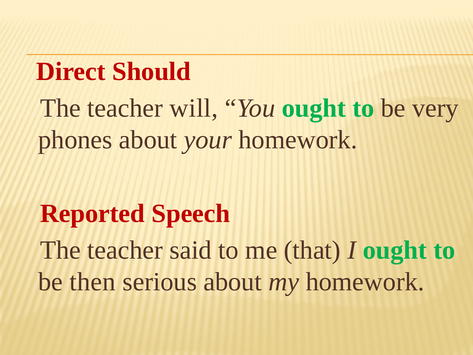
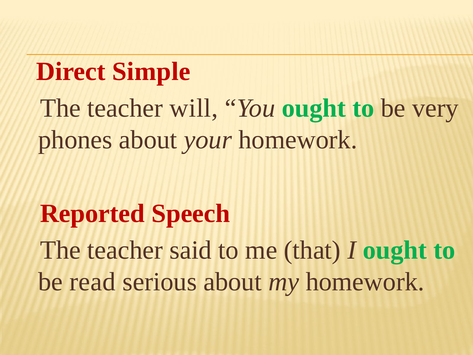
Should: Should -> Simple (151, 71)
then: then -> read (93, 282)
